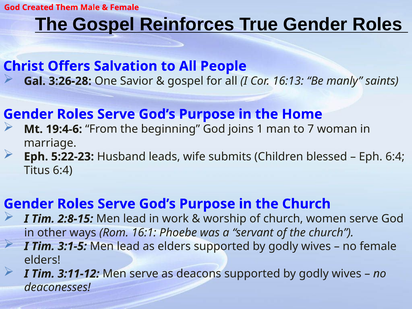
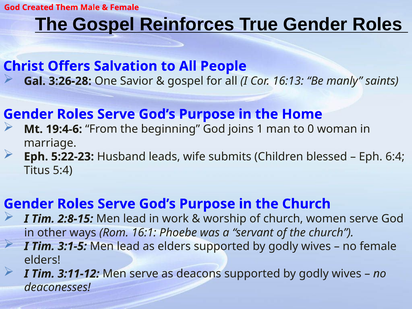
7: 7 -> 0 (311, 129)
Titus 6:4: 6:4 -> 5:4 (63, 170)
